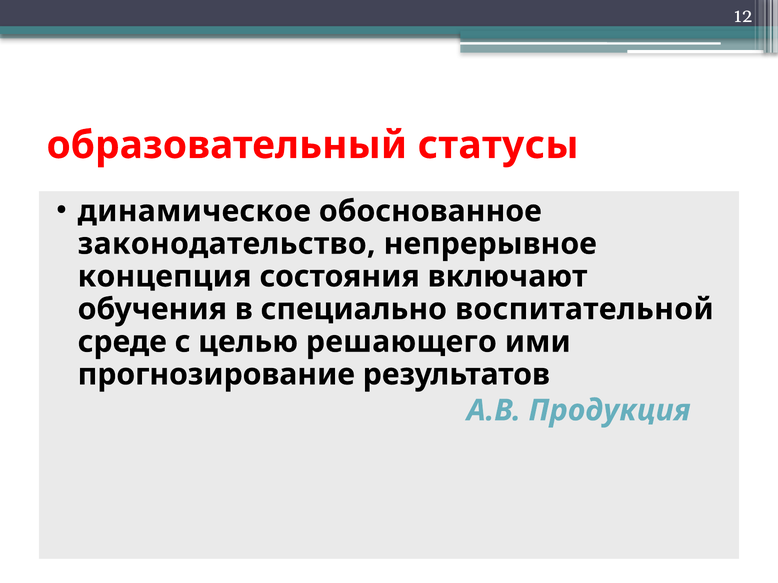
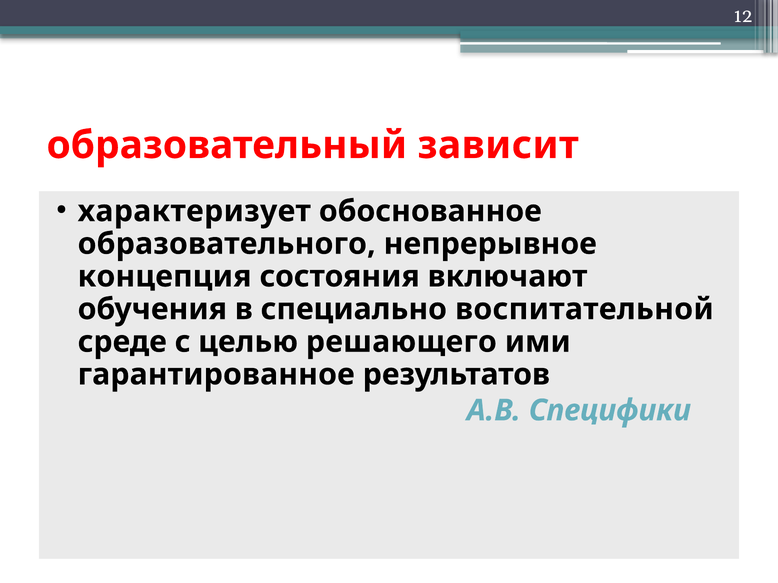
статусы: статусы -> зависит (498, 145)
динамическое: динамическое -> характеризует (194, 211)
законодательство: законодательство -> образовательного (227, 244)
прогнозирование: прогнозирование -> гарантированное (216, 375)
Продукция: Продукция -> Специфики (610, 411)
